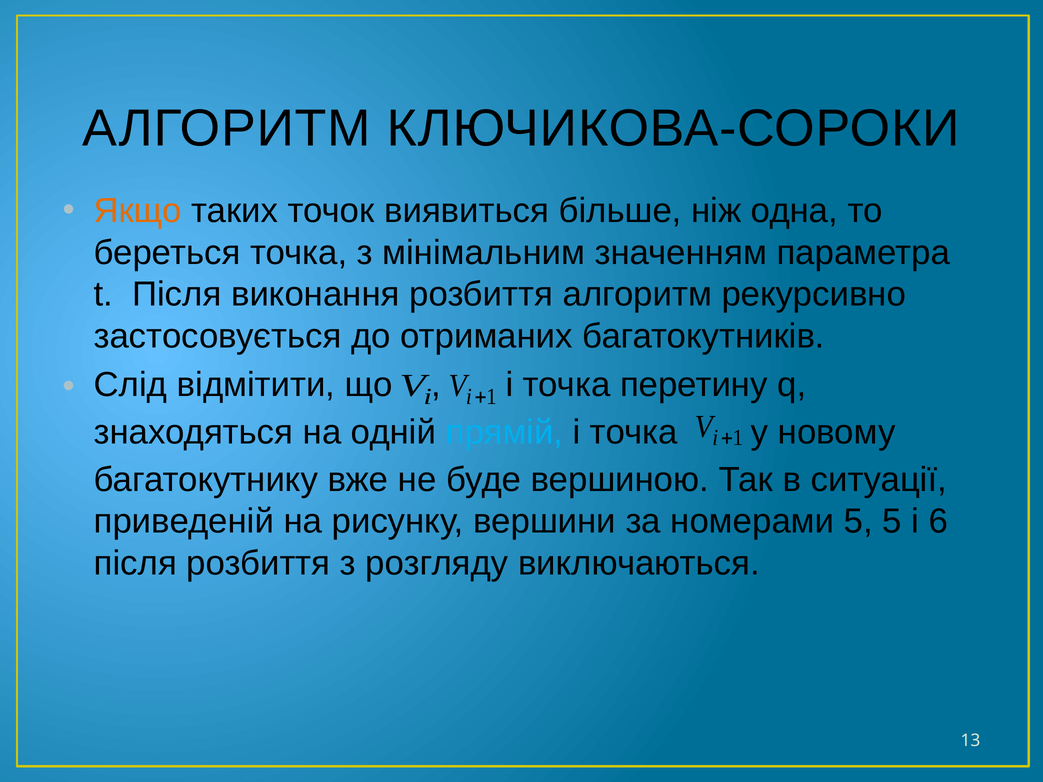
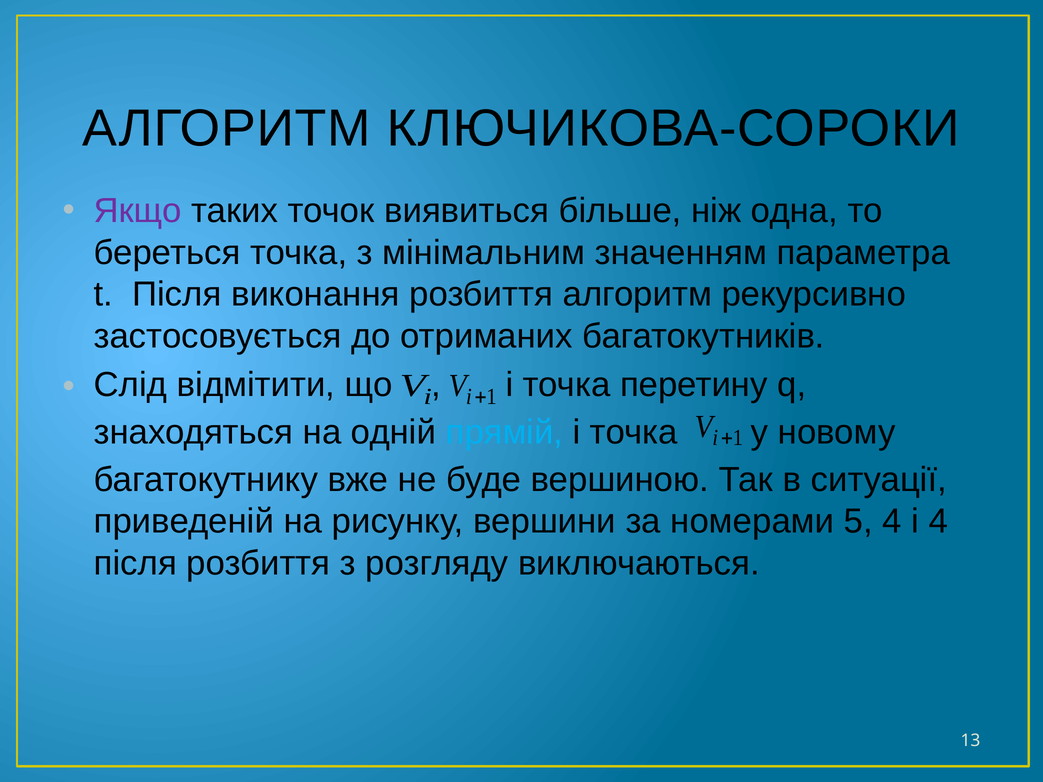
Якщо colour: orange -> purple (138, 211)
5 5: 5 -> 4 (892, 522)
і 6: 6 -> 4 (938, 522)
